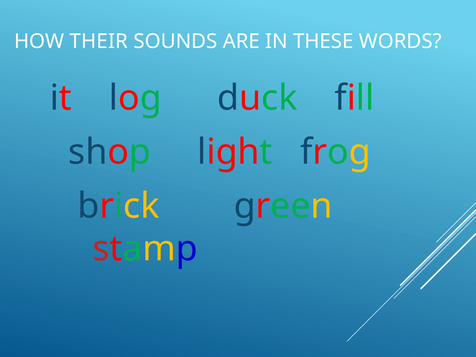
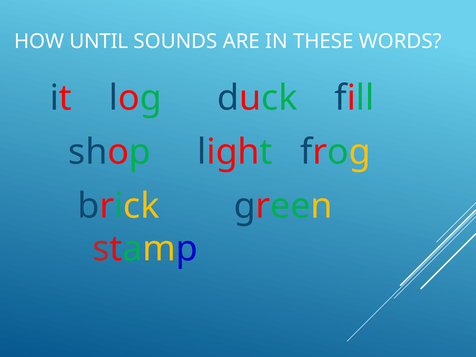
THEIR: THEIR -> UNTIL (99, 41)
